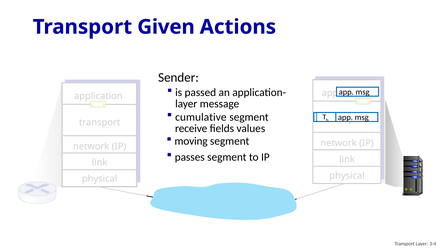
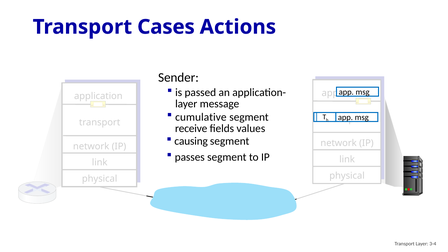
Given: Given -> Cases (166, 27)
moving: moving -> causing (191, 141)
